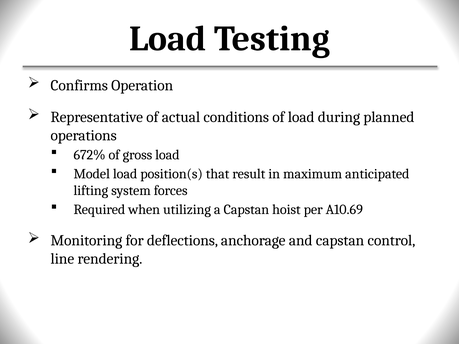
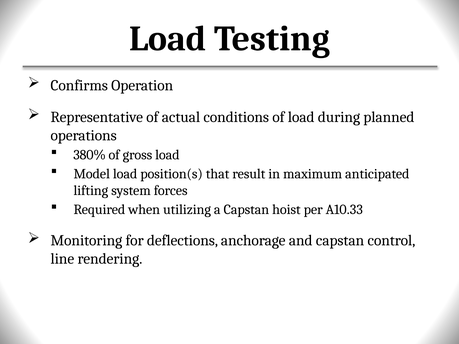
672%: 672% -> 380% (90, 155)
A10.69: A10.69 -> A10.33 (344, 210)
